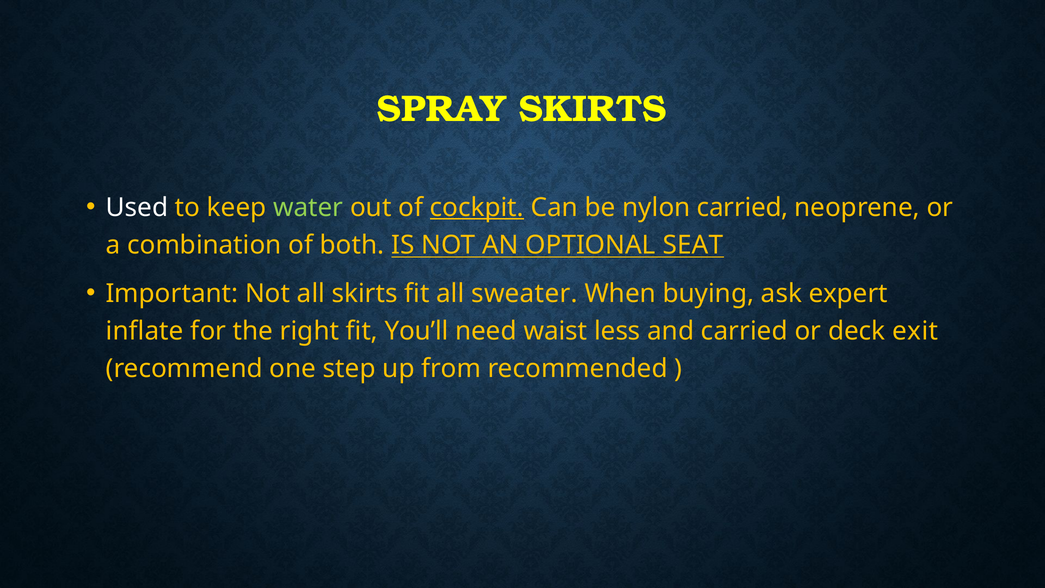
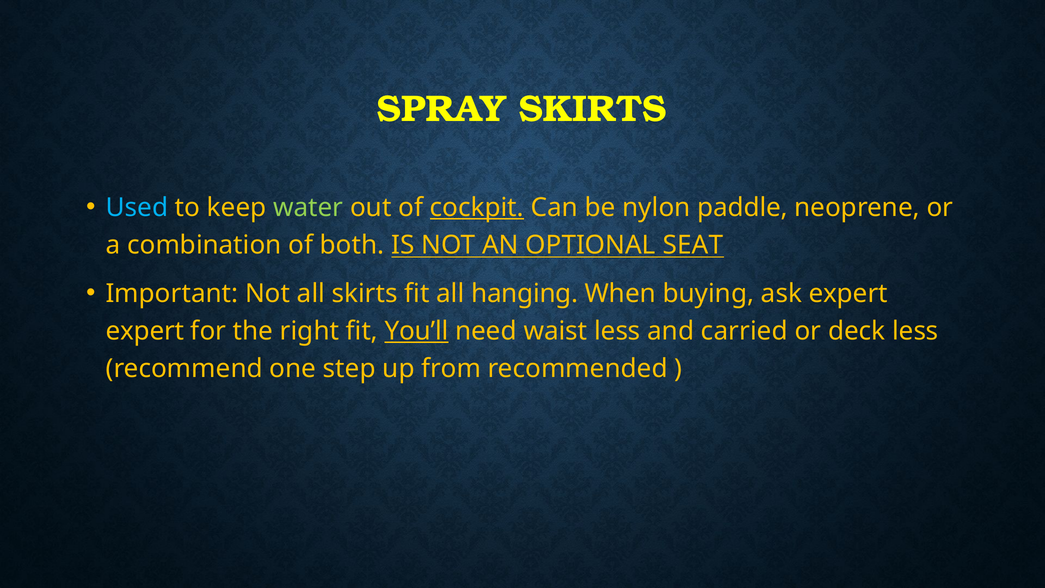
Used colour: white -> light blue (137, 207)
nylon carried: carried -> paddle (743, 207)
sweater: sweater -> hanging (525, 293)
inflate: inflate -> expert (145, 331)
You’ll underline: none -> present (417, 331)
deck exit: exit -> less (915, 331)
